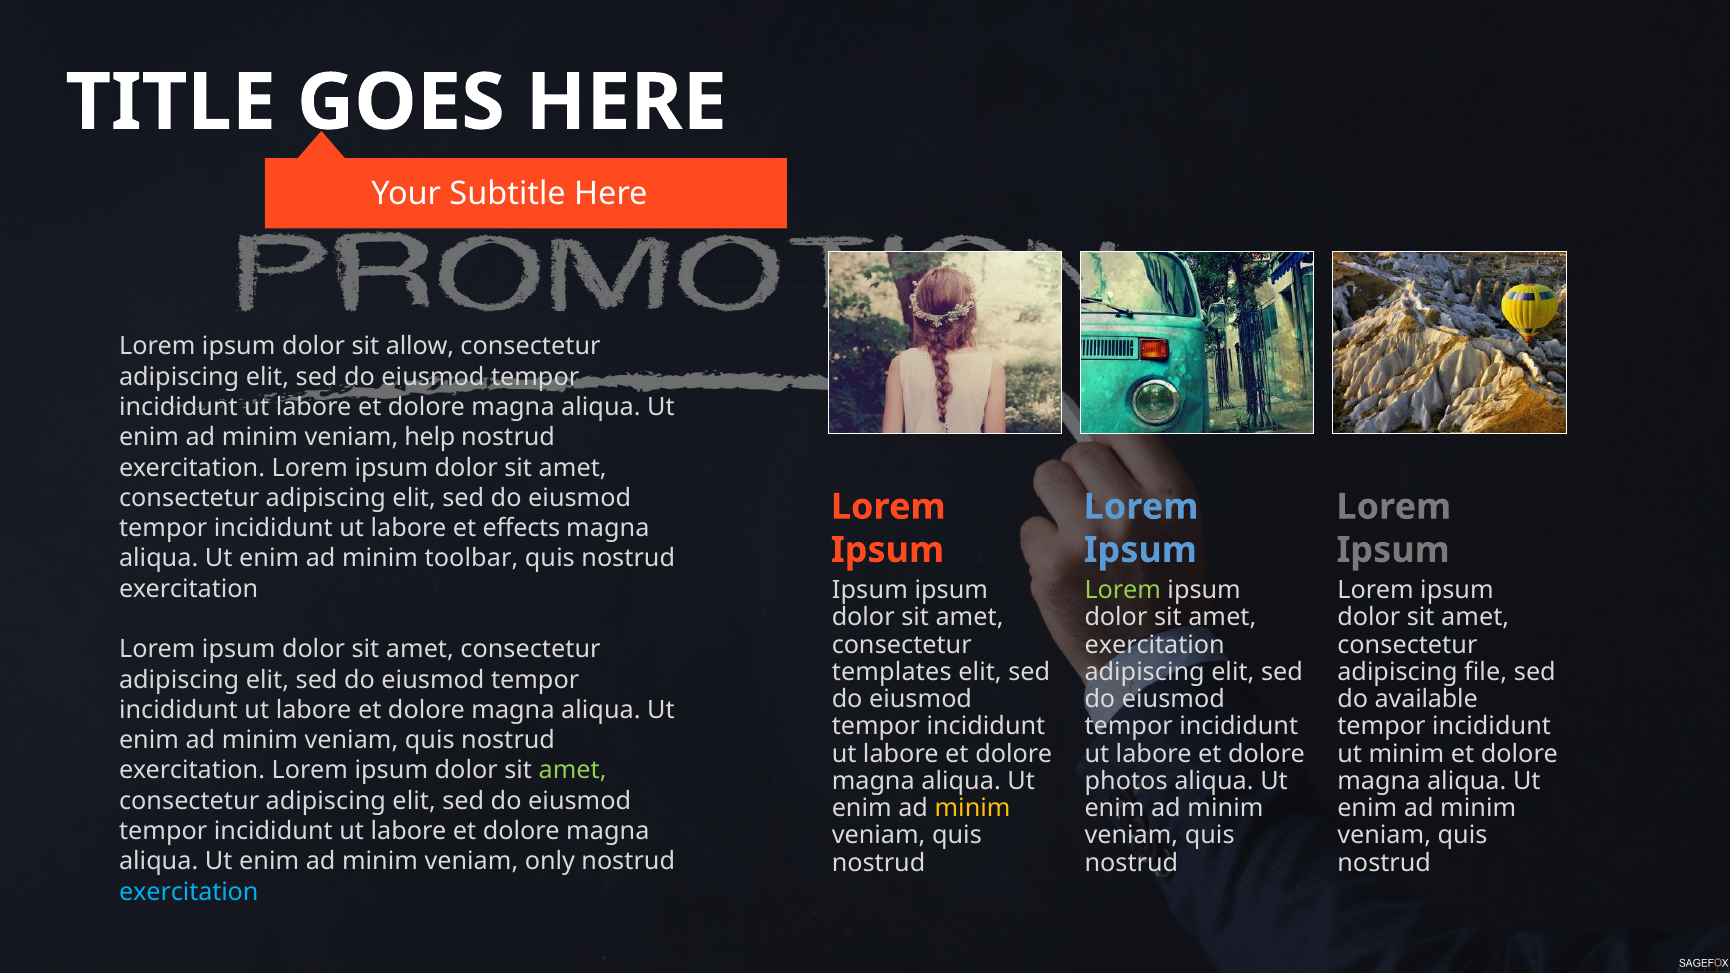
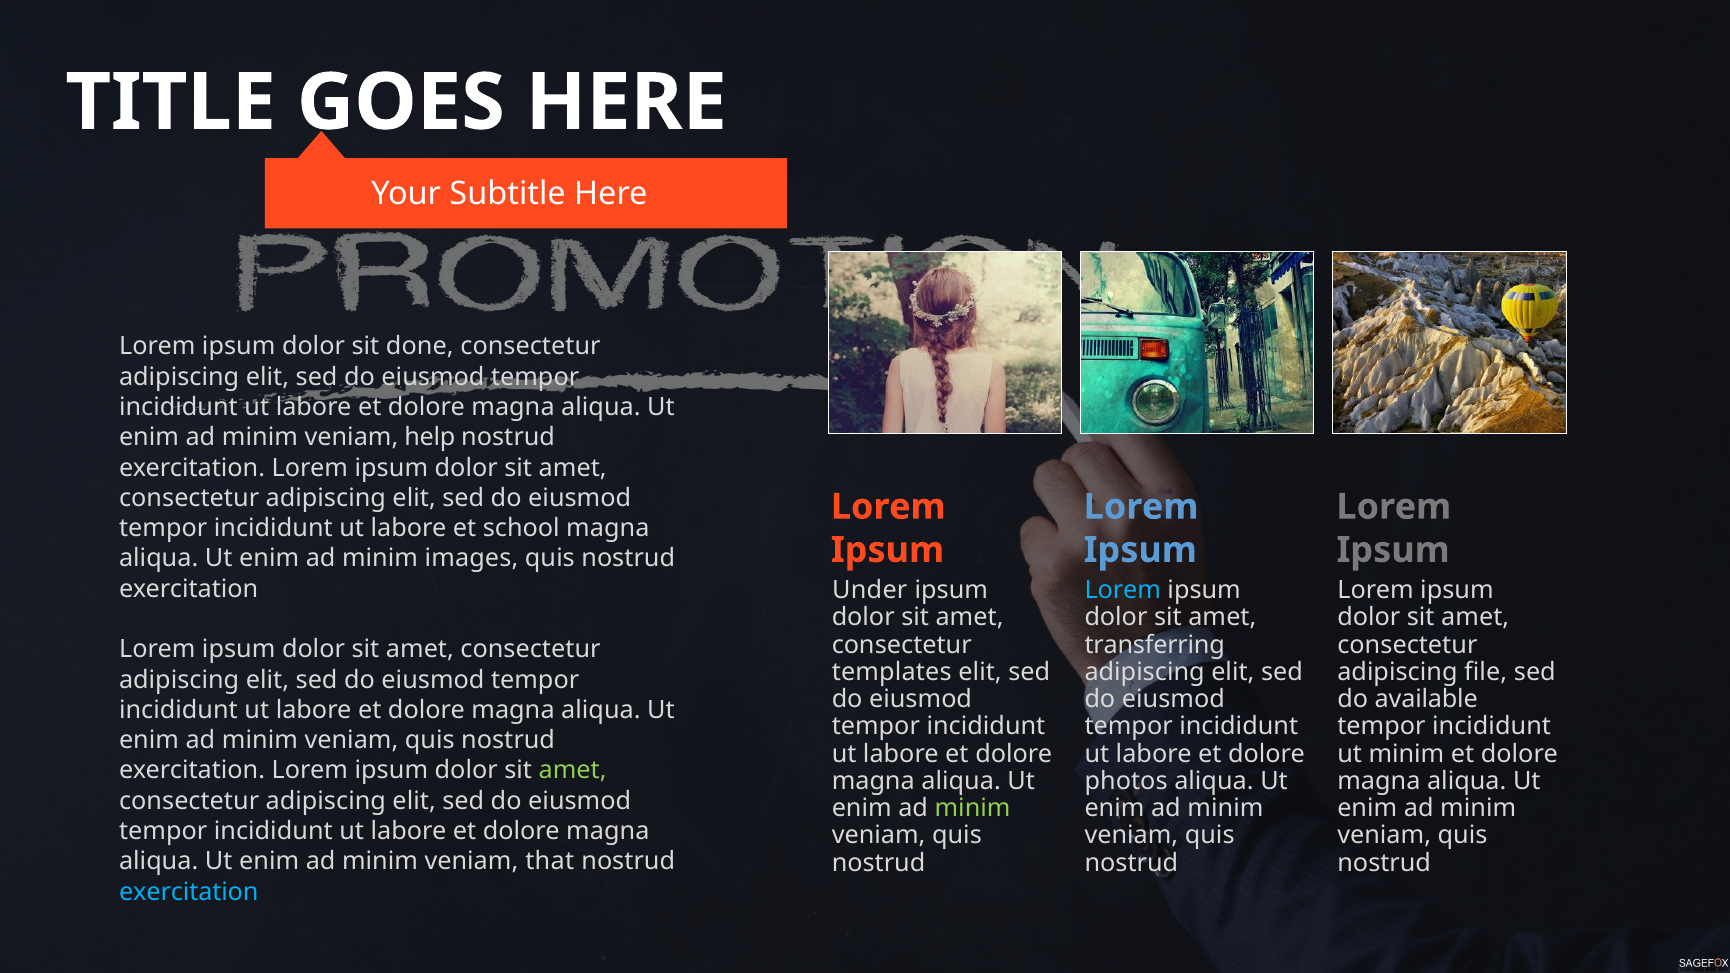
allow: allow -> done (420, 347)
effects: effects -> school (521, 528)
toolbar: toolbar -> images (471, 559)
Ipsum: Ipsum -> Under (870, 590)
Lorem colour: light green -> light blue (1123, 590)
exercitation: exercitation -> transferring (1155, 645)
minim colour: yellow -> light green (973, 808)
only: only -> that (550, 862)
